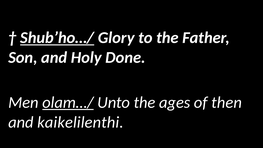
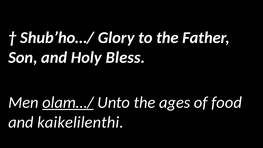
Shub’ho…/ underline: present -> none (57, 38)
Done: Done -> Bless (125, 57)
then: then -> food (227, 102)
